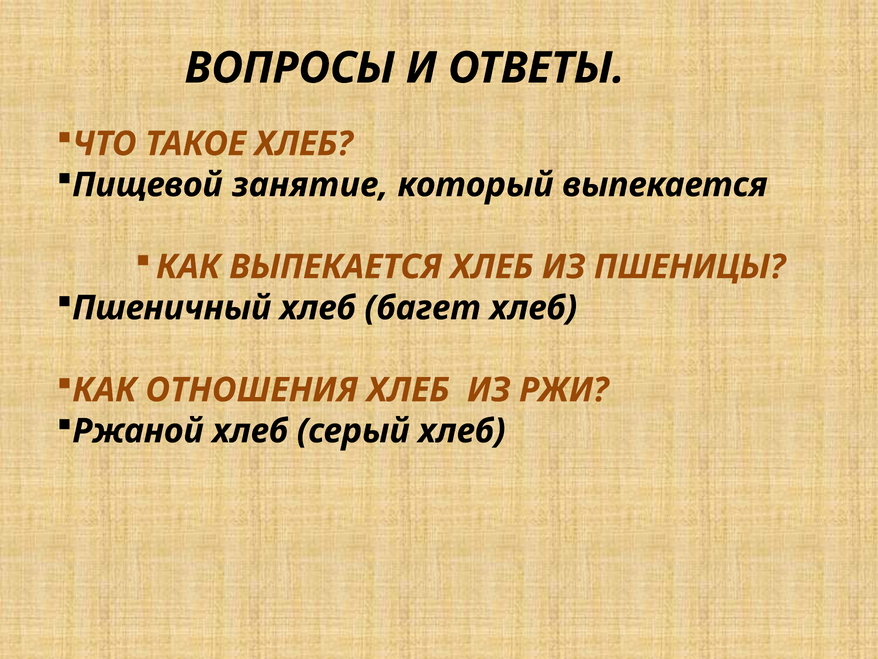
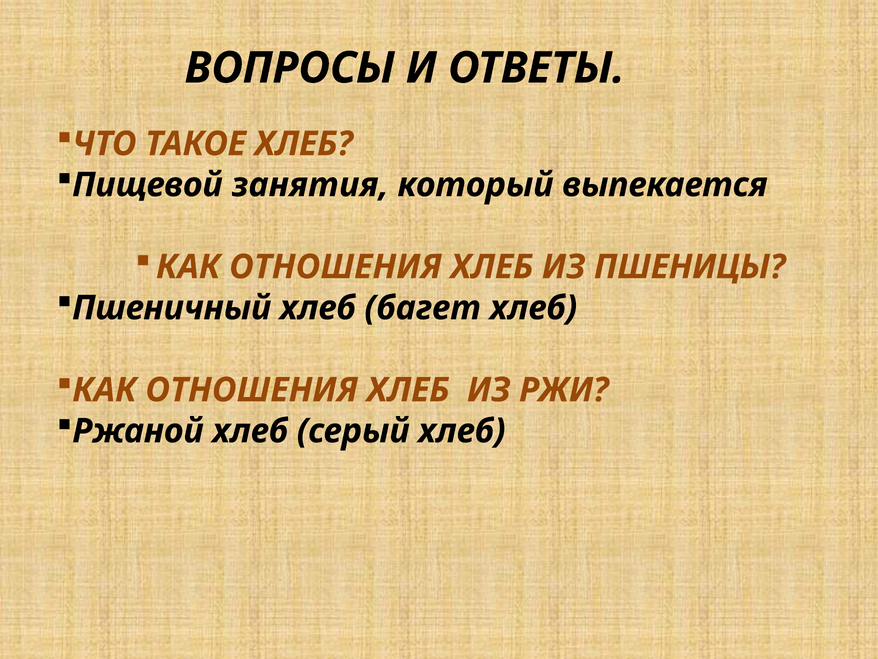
занятие: занятие -> занятия (310, 185)
ВЫПЕКАЕТСЯ: ВЫПЕКАЕТСЯ -> ОТНОШЕНИЯ (335, 267)
